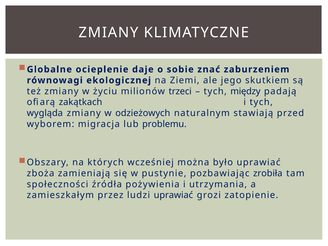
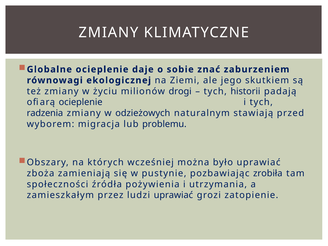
trzeci: trzeci -> drogi (180, 91)
między: między -> historii (245, 91)
ofiarą zakątkach: zakątkach -> ocieplenie (81, 102)
wygląda: wygląda -> radzenia (45, 113)
